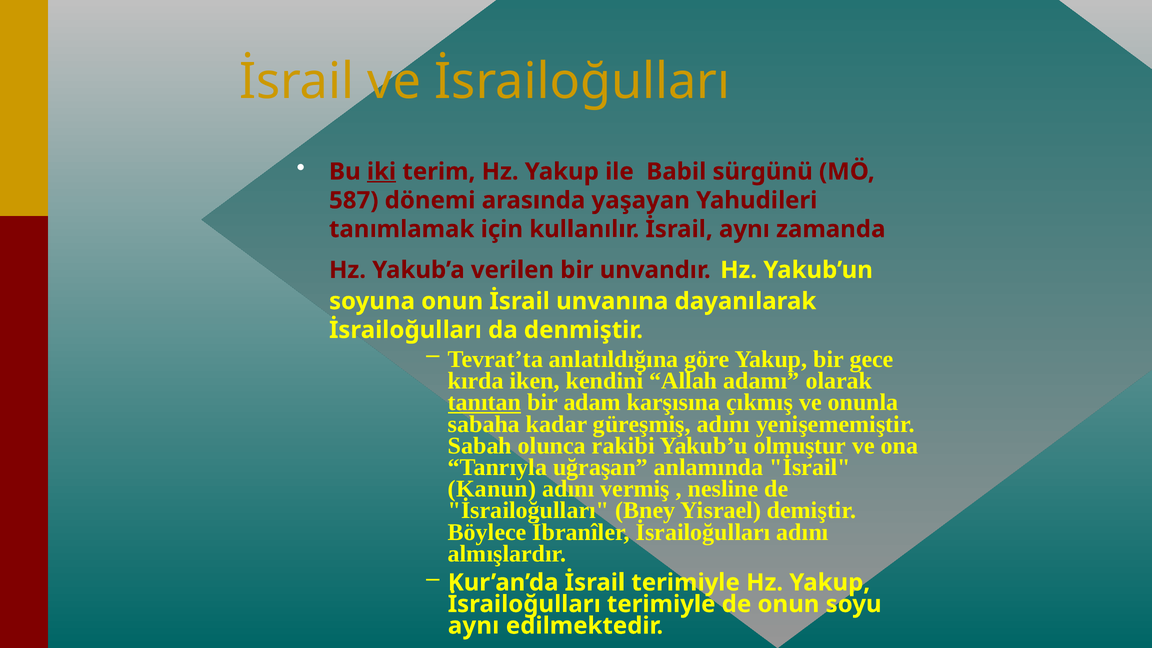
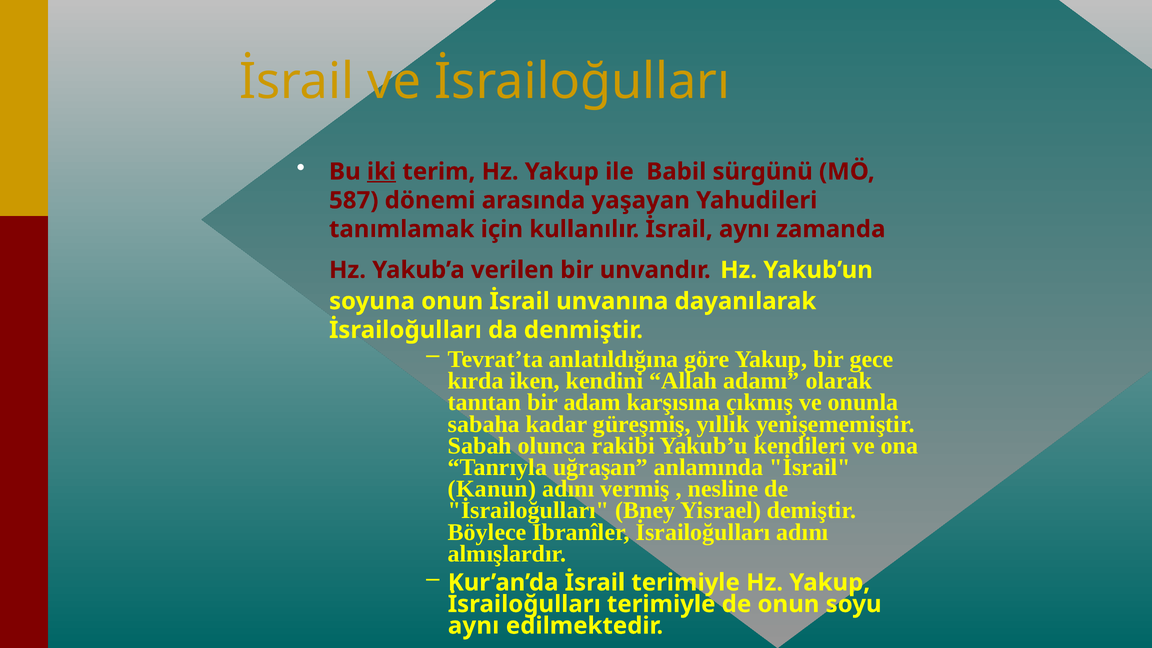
tanıtan underline: present -> none (485, 403)
güreşmiş adını: adını -> yıllık (723, 424)
olmuştur: olmuştur -> kendileri (800, 446)
